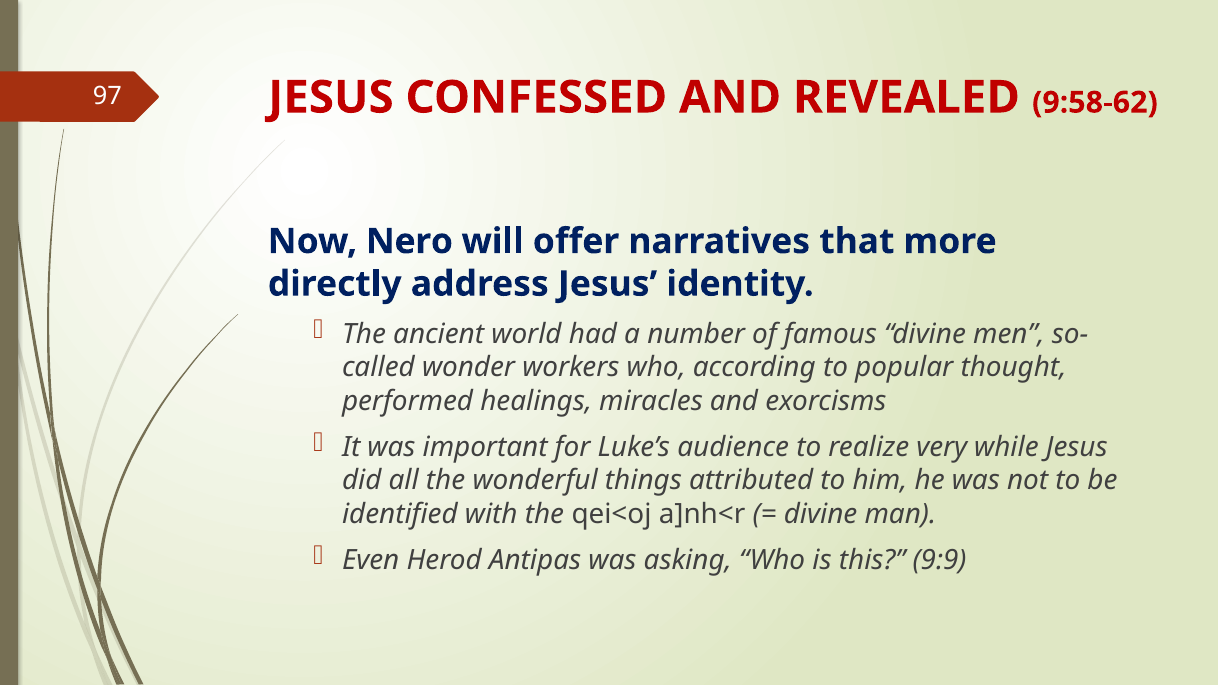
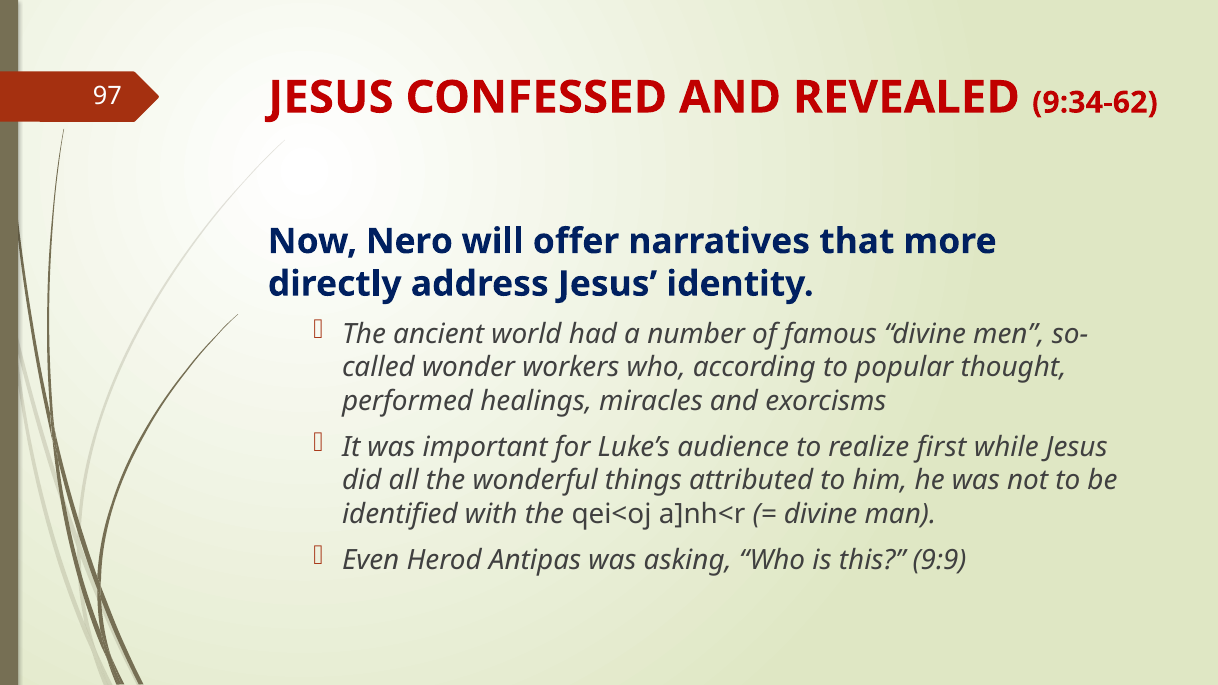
9:58-62: 9:58-62 -> 9:34-62 (1095, 103)
very: very -> first (942, 447)
